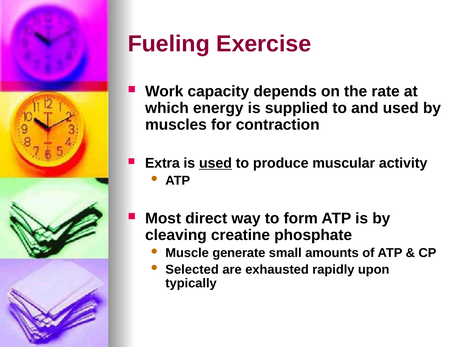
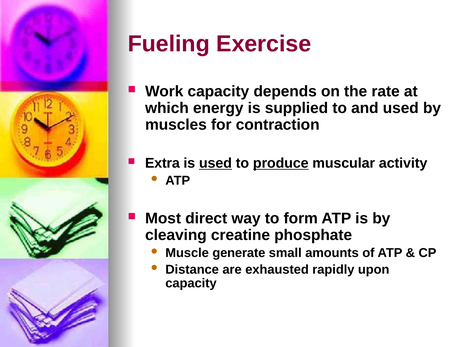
produce underline: none -> present (281, 163)
Selected: Selected -> Distance (192, 269)
typically: typically -> capacity (191, 283)
